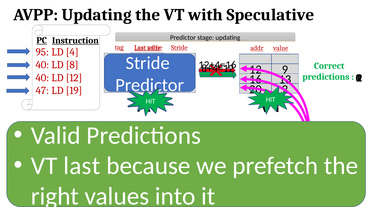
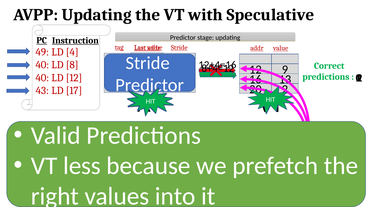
95: 95 -> 49 (42, 52)
47: 47 -> 43 (42, 91)
19: 19 -> 17 (74, 91)
VT last: last -> less (82, 166)
